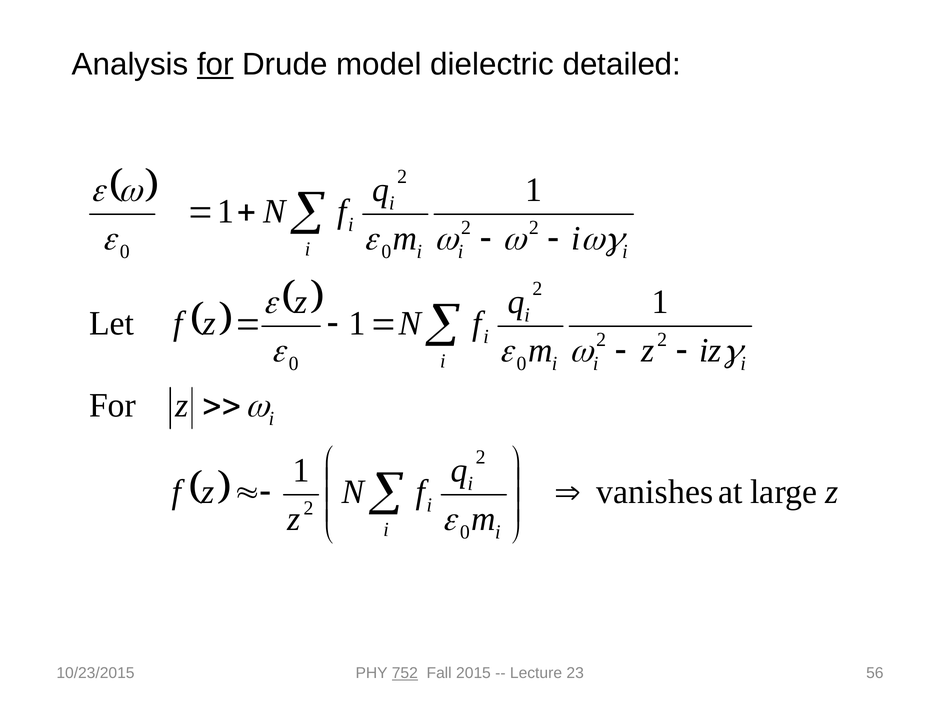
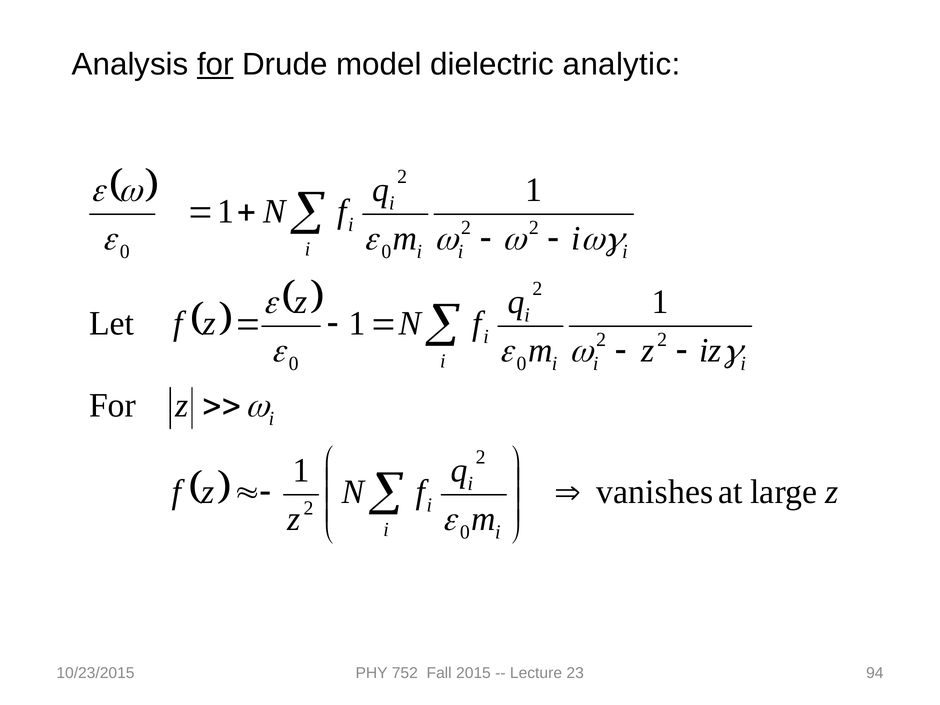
detailed: detailed -> analytic (622, 65)
752 underline: present -> none (405, 673)
56: 56 -> 94 (875, 673)
